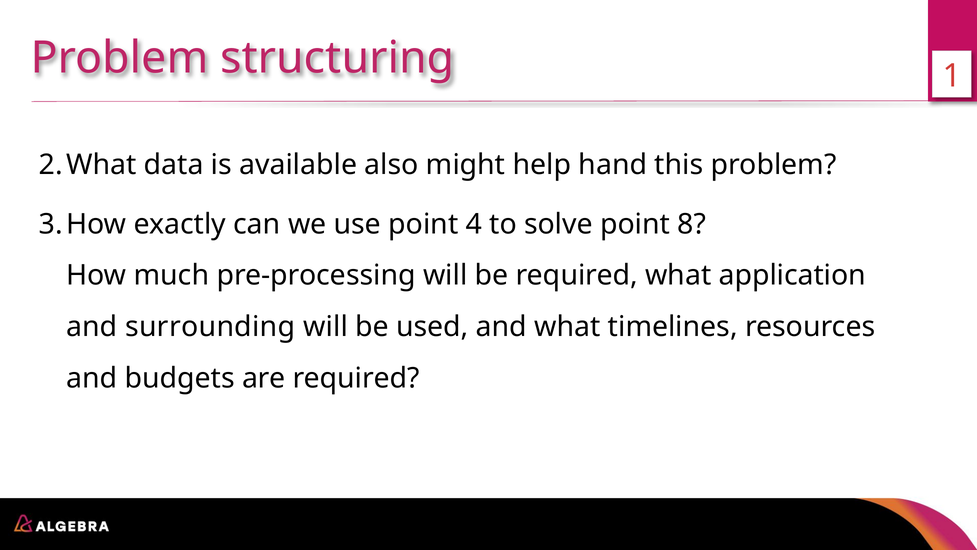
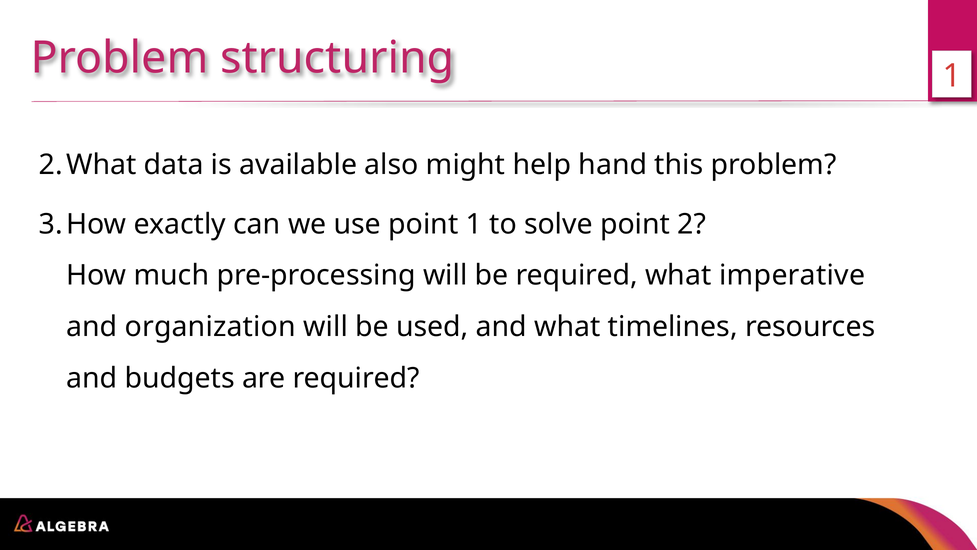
point 4: 4 -> 1 (474, 224)
8: 8 -> 2 (692, 224)
application: application -> imperative (792, 275)
surrounding: surrounding -> organization (210, 327)
